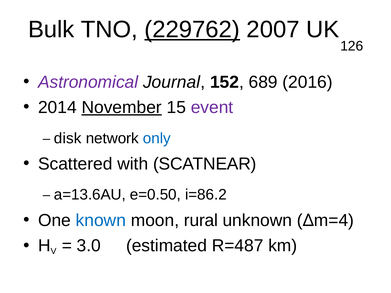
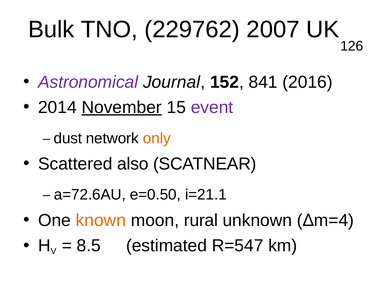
229762 underline: present -> none (192, 30)
689: 689 -> 841 (263, 82)
disk: disk -> dust (68, 138)
only colour: blue -> orange (157, 138)
with: with -> also (133, 164)
a=13.6AU: a=13.6AU -> a=72.6AU (90, 195)
i=86.2: i=86.2 -> i=21.1 (206, 195)
known colour: blue -> orange (101, 221)
3.0: 3.0 -> 8.5 (89, 246)
R=487: R=487 -> R=547 (238, 246)
